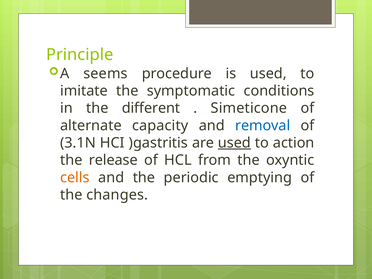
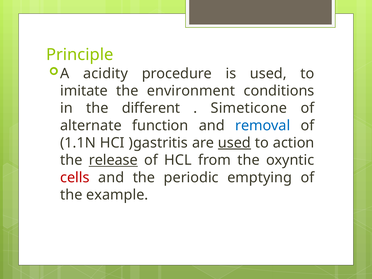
seems: seems -> acidity (106, 74)
symptomatic: symptomatic -> environment (191, 91)
capacity: capacity -> function (160, 125)
3.1N: 3.1N -> 1.1N (78, 143)
release underline: none -> present (113, 160)
cells colour: orange -> red (75, 177)
changes: changes -> example (117, 195)
